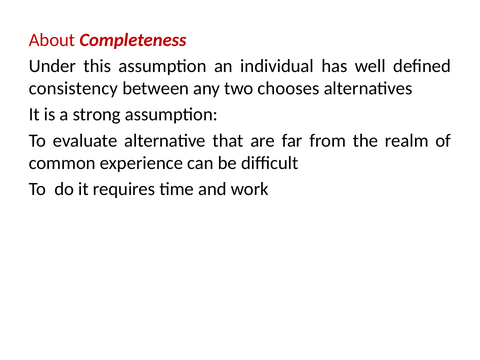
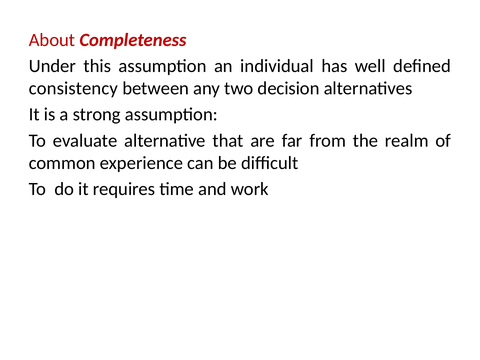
chooses: chooses -> decision (289, 88)
